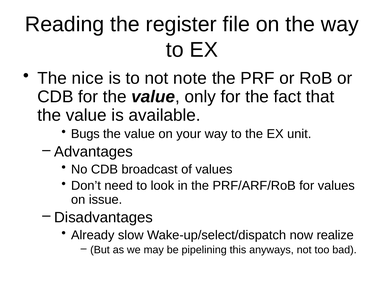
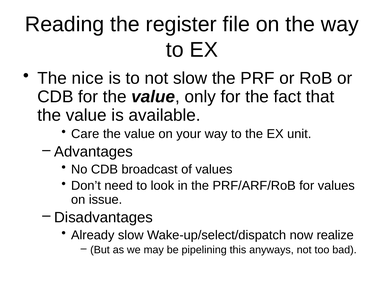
not note: note -> slow (190, 78)
Bugs: Bugs -> Care (85, 134)
